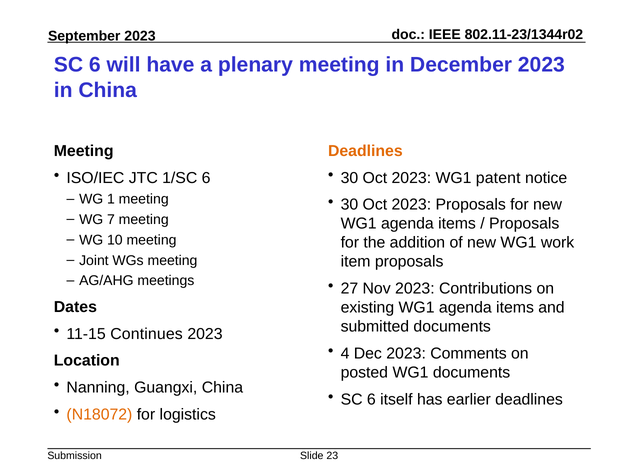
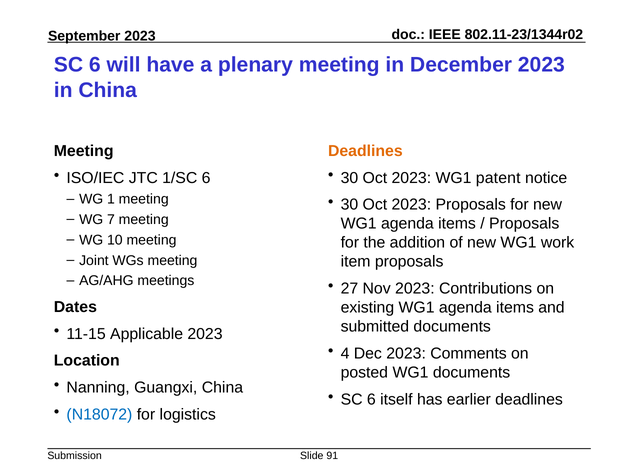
Continues: Continues -> Applicable (147, 334)
N18072 colour: orange -> blue (99, 414)
23: 23 -> 91 (332, 455)
